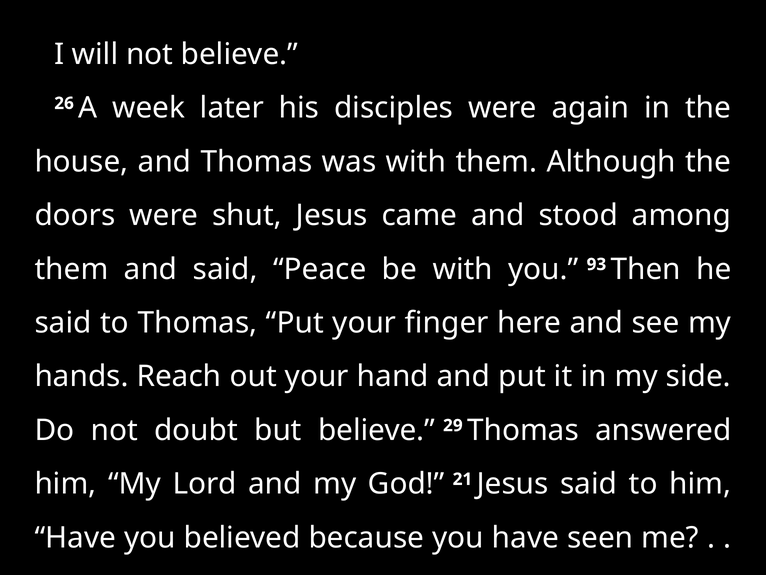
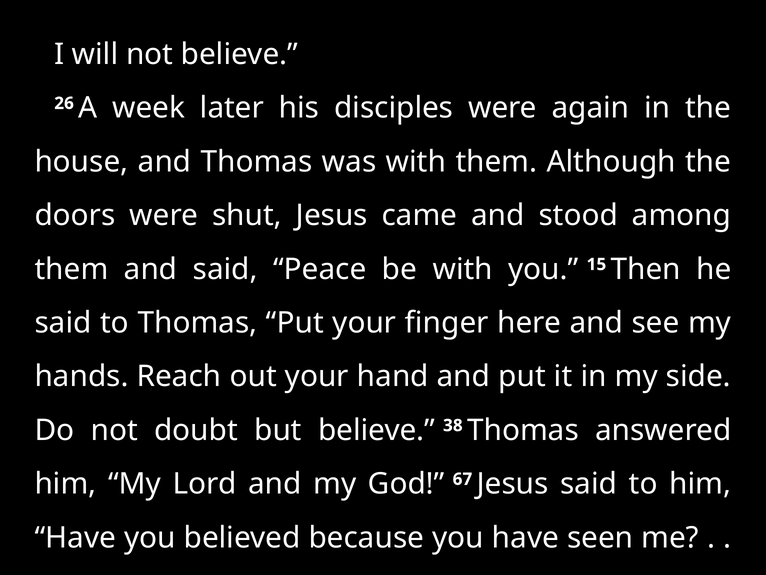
93: 93 -> 15 (596, 264)
29: 29 -> 38 (453, 425)
21: 21 -> 67 (462, 479)
